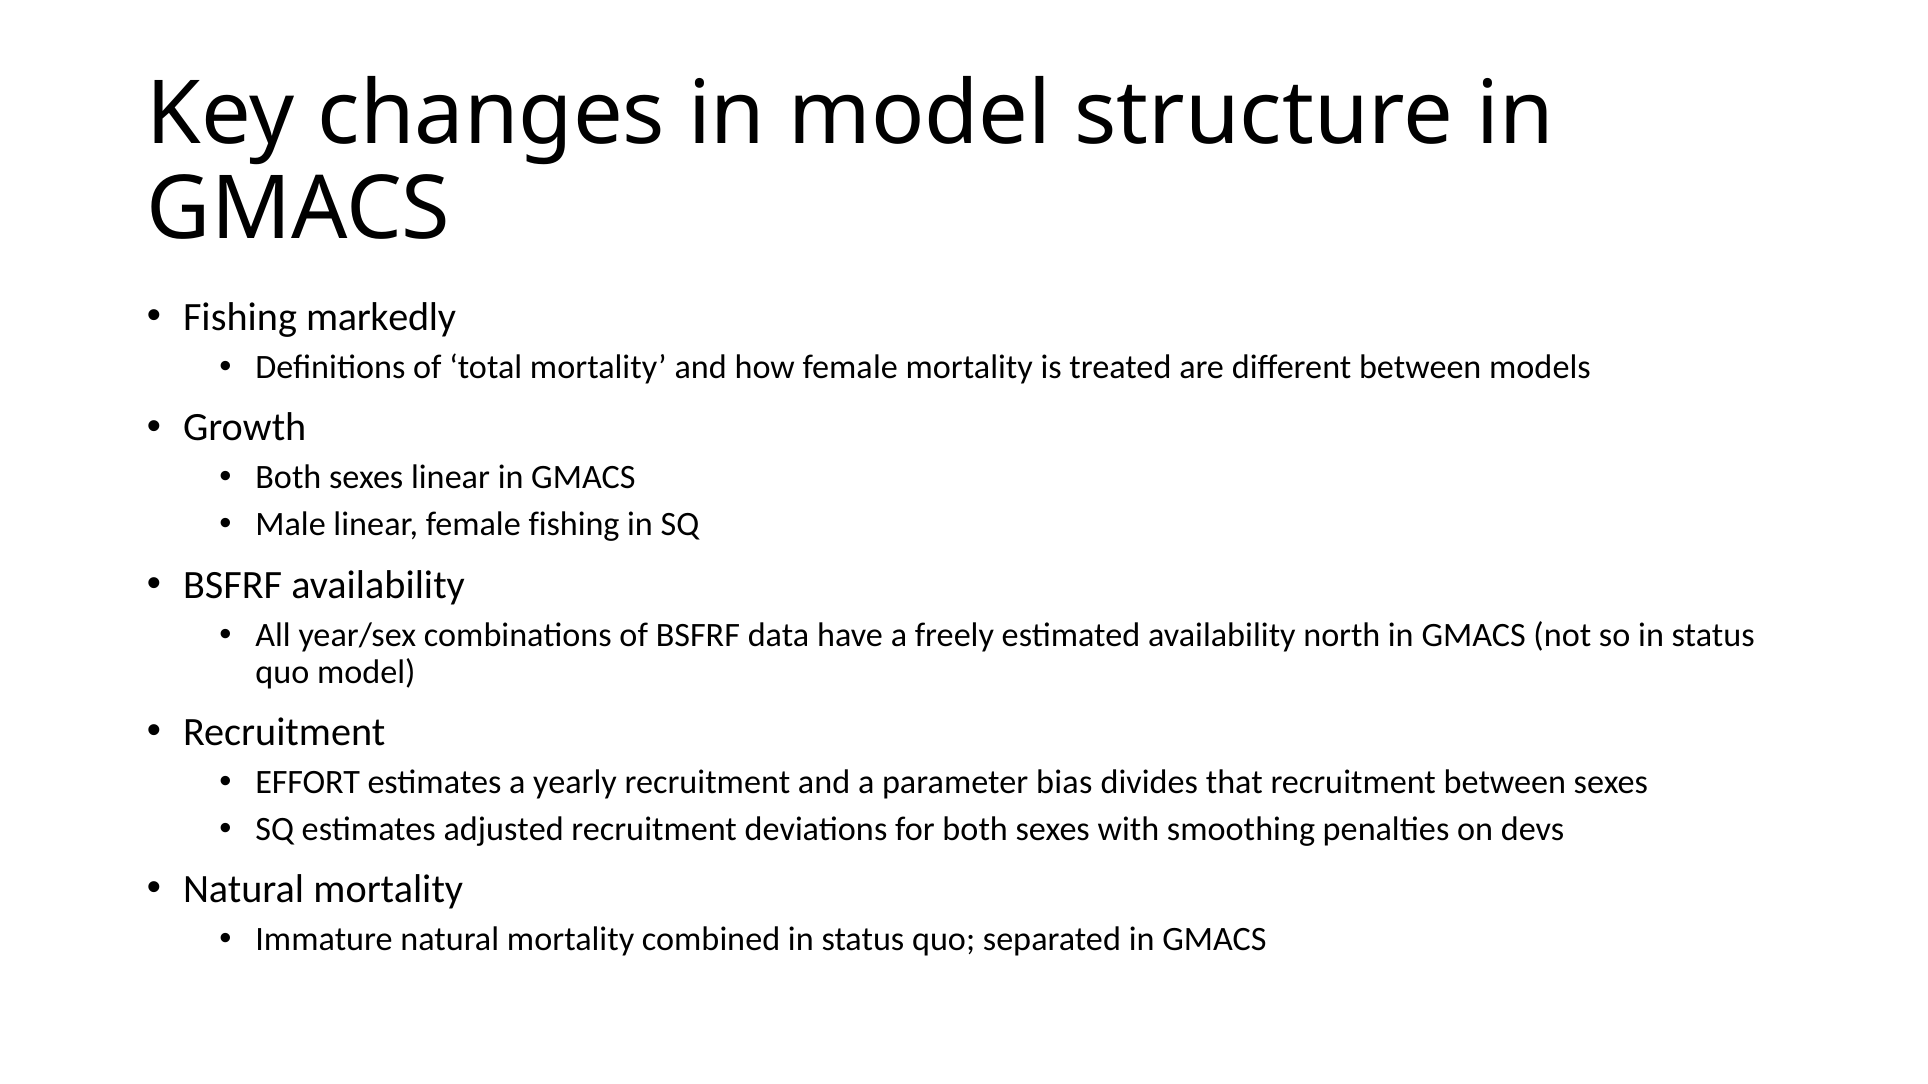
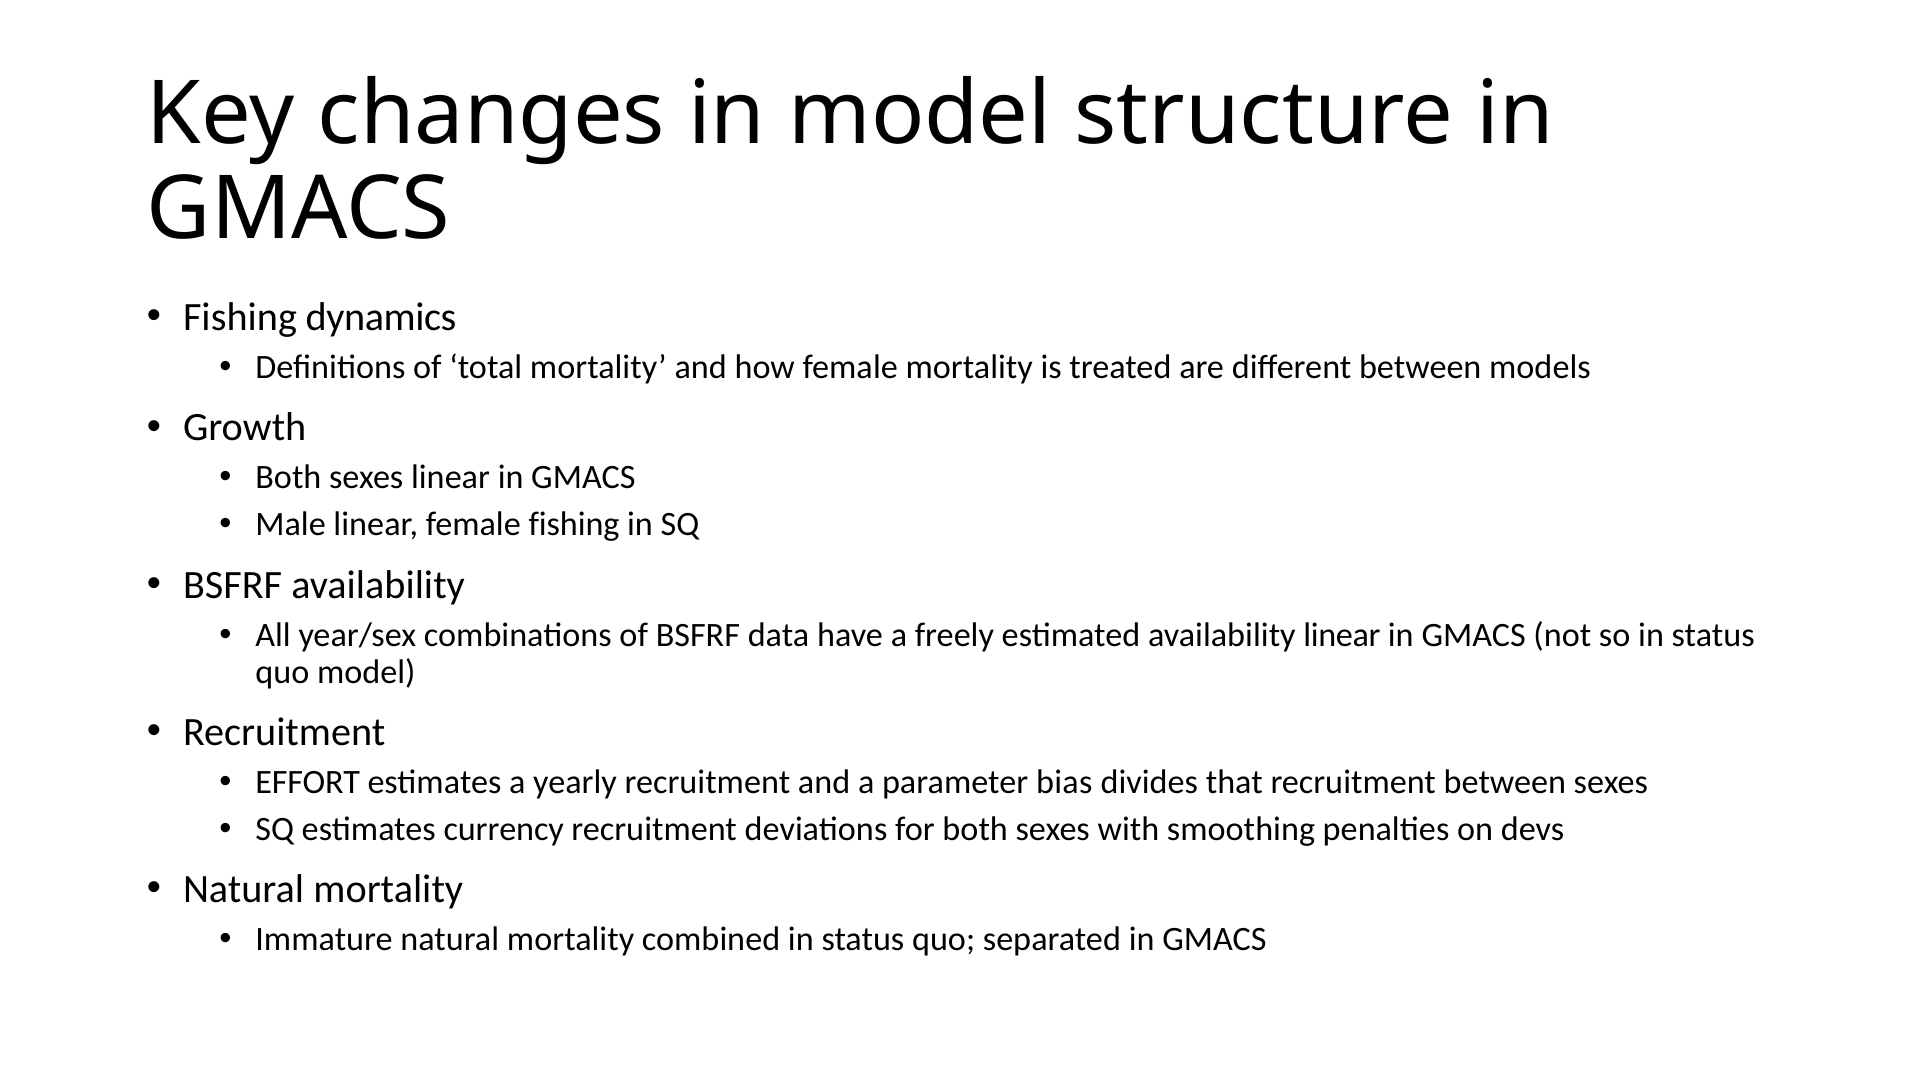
markedly: markedly -> dynamics (381, 317)
availability north: north -> linear (1342, 635)
adjusted: adjusted -> currency (504, 829)
